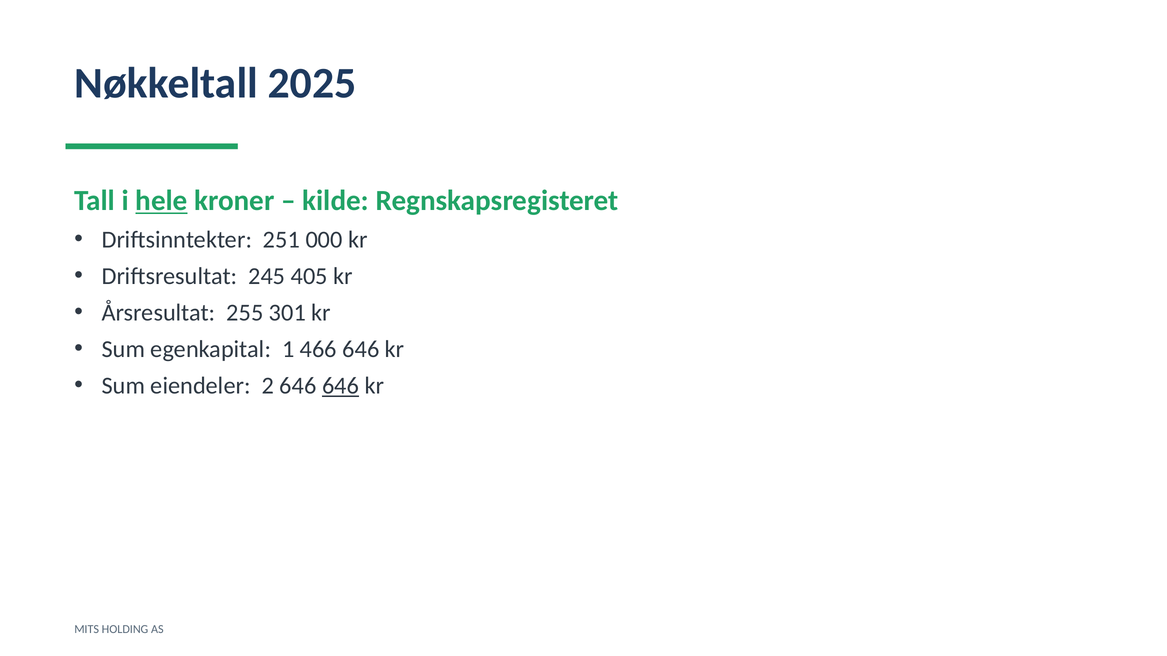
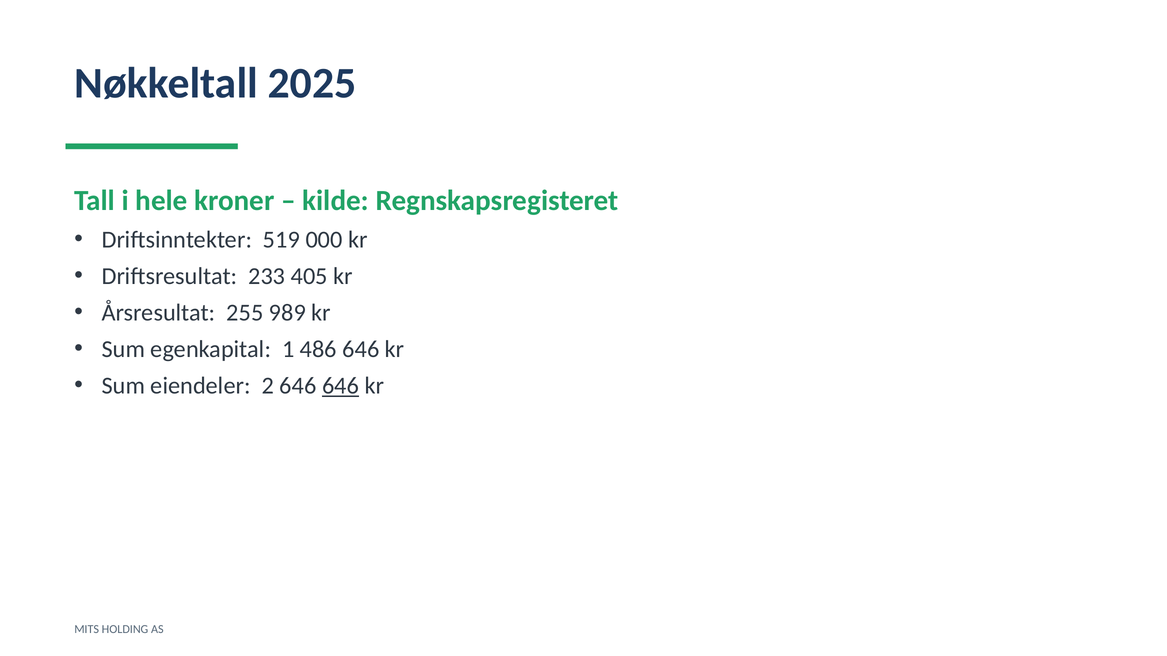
hele underline: present -> none (162, 201)
251: 251 -> 519 (281, 240)
245: 245 -> 233 (267, 276)
301: 301 -> 989 (287, 313)
466: 466 -> 486 (318, 349)
